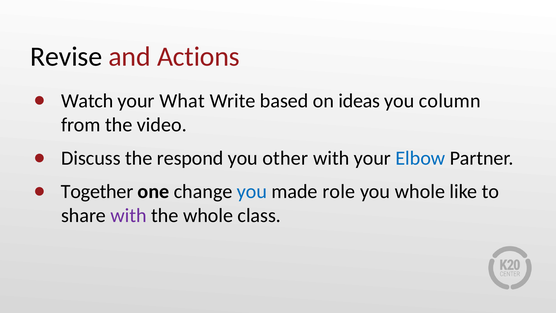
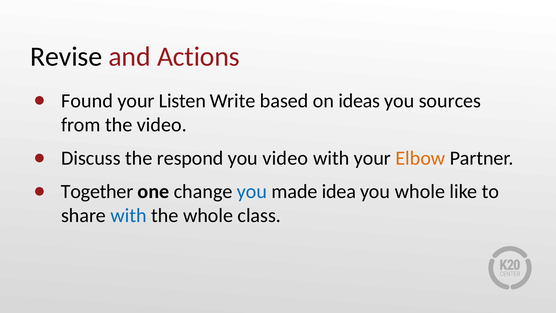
Watch: Watch -> Found (87, 101)
What: What -> Listen (182, 101)
column: column -> sources (450, 101)
you other: other -> video (285, 158)
Elbow colour: blue -> orange (420, 158)
role: role -> idea (339, 191)
with colour: purple -> blue (129, 216)
